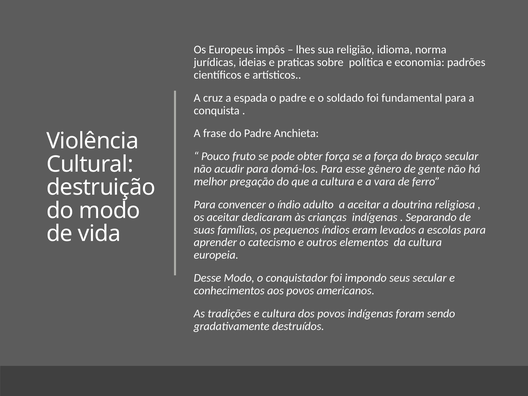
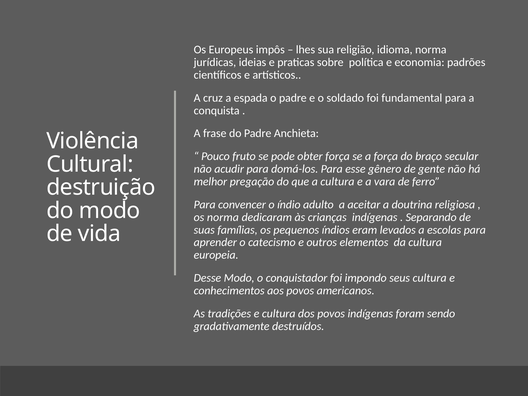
os aceitar: aceitar -> norma (223, 217)
seus secular: secular -> cultura (430, 278)
